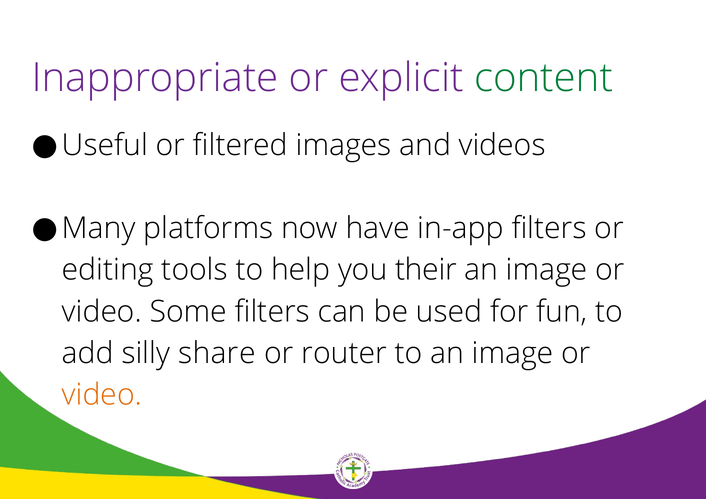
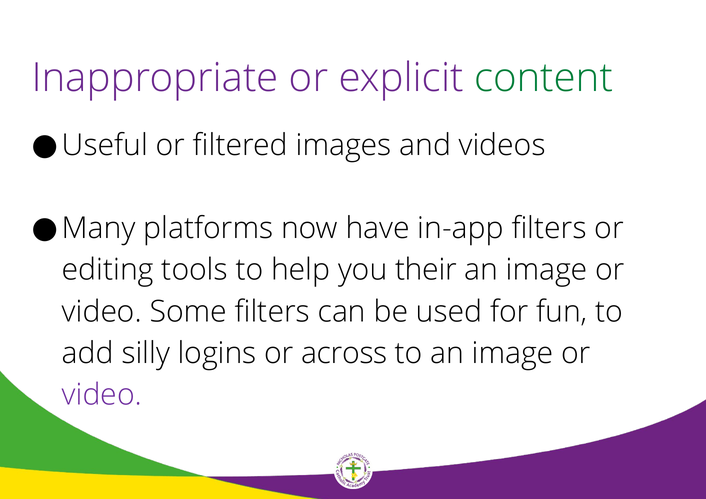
share: share -> logins (217, 353)
router: router -> across (344, 353)
video colour: orange -> purple (102, 395)
